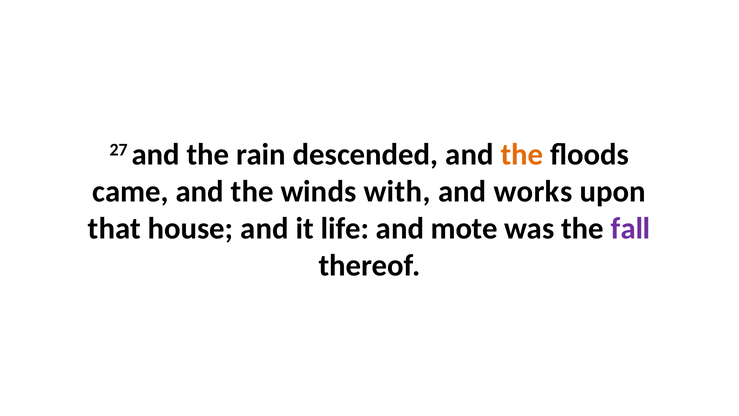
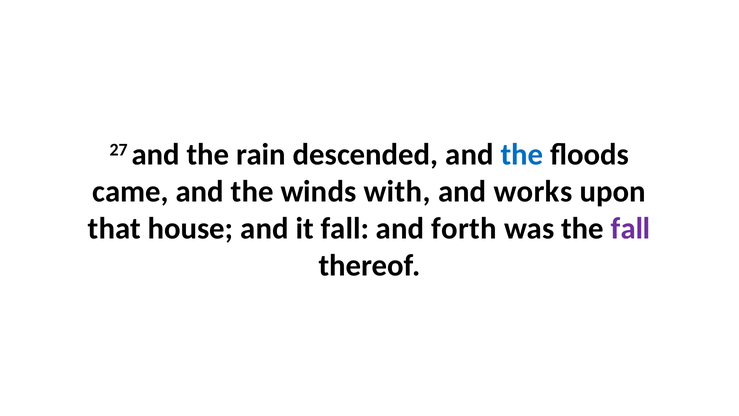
the colour: orange -> blue (522, 155)
it life: life -> fall (345, 228)
mote: mote -> forth (464, 228)
